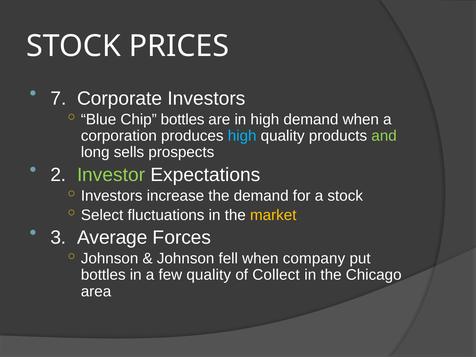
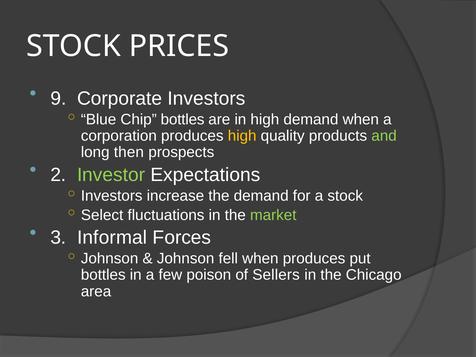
7: 7 -> 9 (58, 98)
high colour: light blue -> yellow (242, 136)
sells: sells -> then (129, 152)
market colour: yellow -> light green (273, 215)
Average: Average -> Informal (112, 238)
when company: company -> produces (314, 259)
few quality: quality -> poison (209, 275)
Collect: Collect -> Sellers (276, 275)
